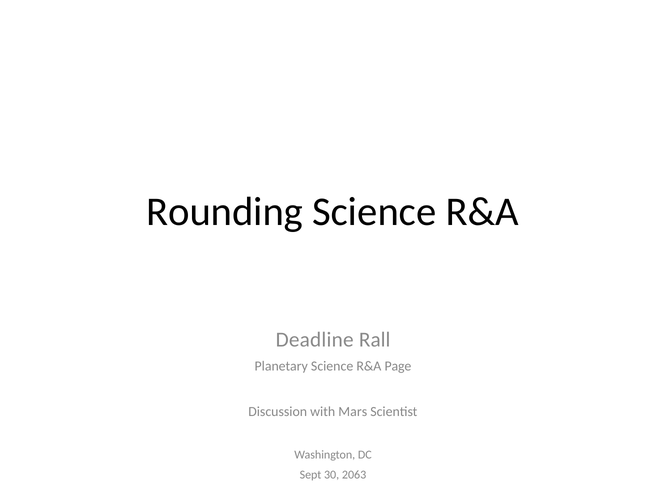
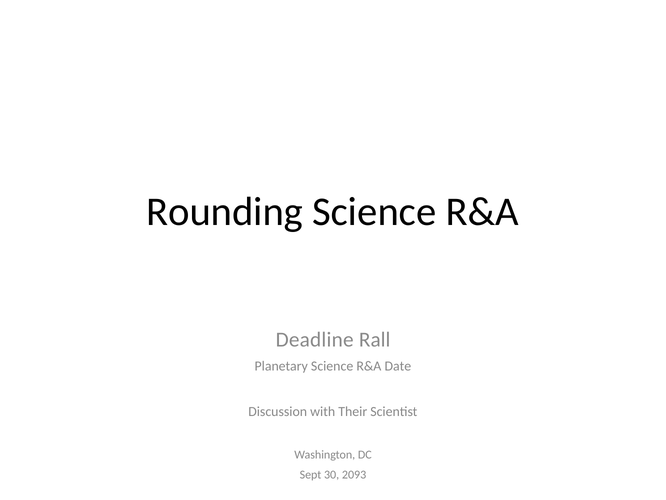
Page: Page -> Date (398, 366)
Mars: Mars -> Their (353, 411)
2063: 2063 -> 2093 (354, 474)
